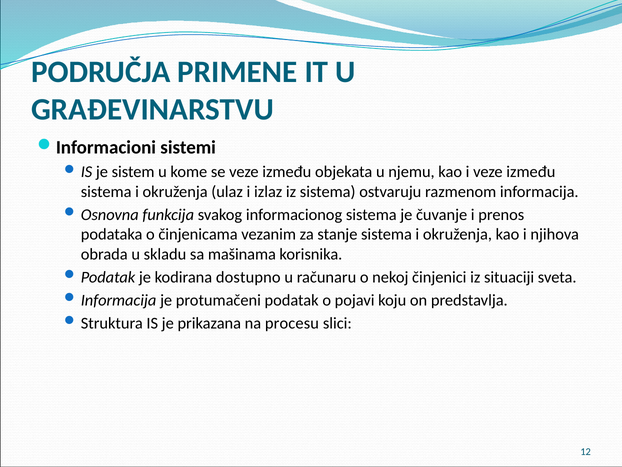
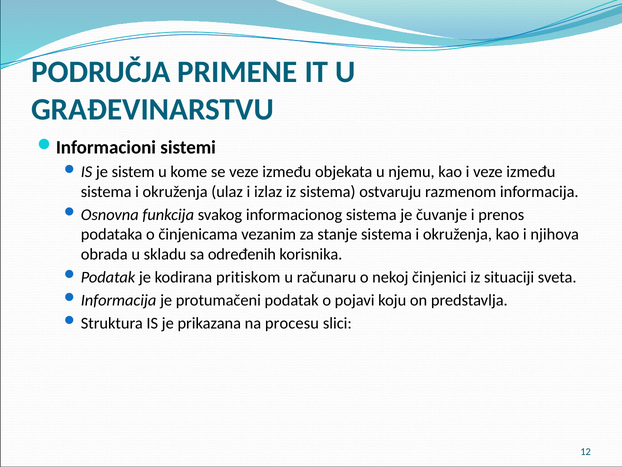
mašinama: mašinama -> određenih (242, 254)
dostupno: dostupno -> pritiskom (248, 277)
